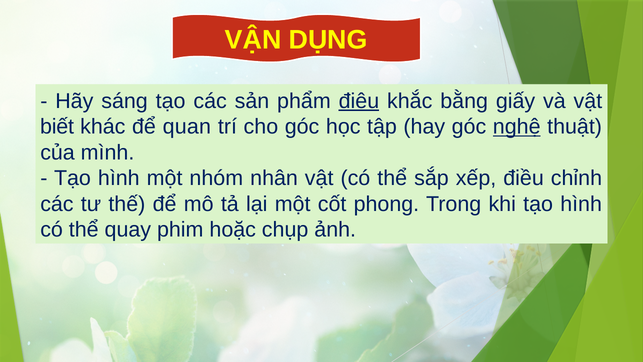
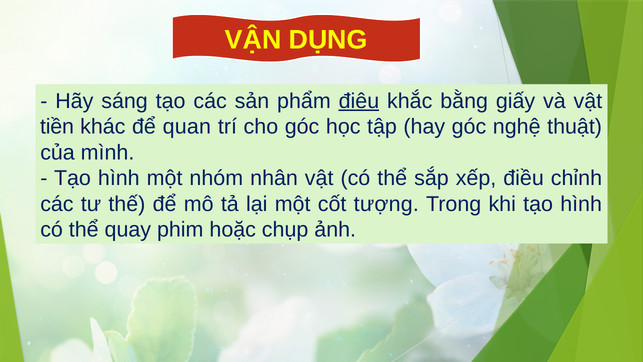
biết: biết -> tiền (57, 127)
nghệ underline: present -> none (517, 127)
phong: phong -> tượng (386, 204)
